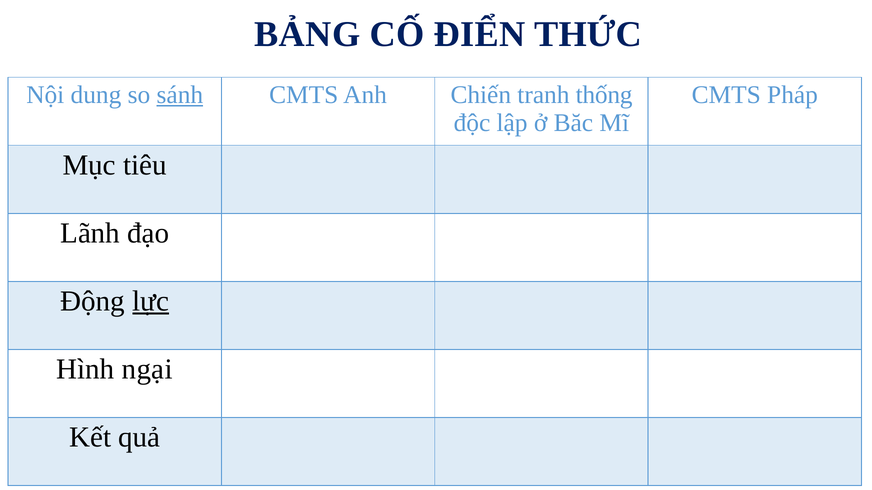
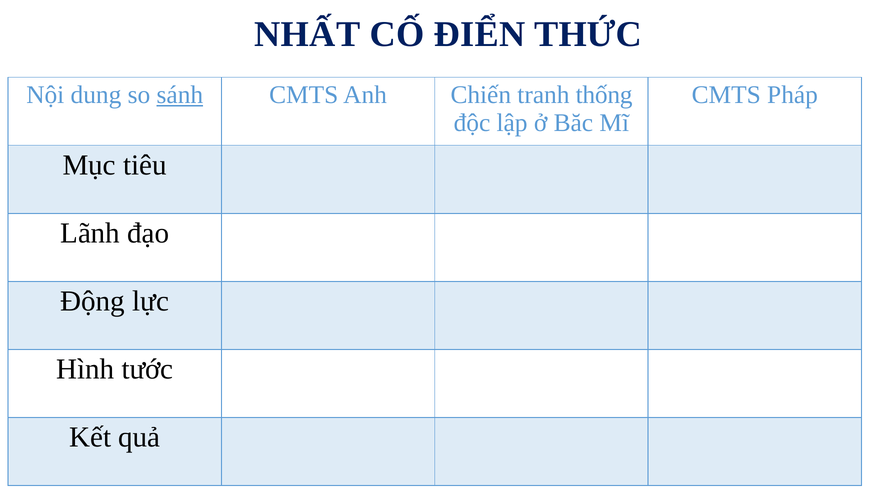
BẢNG: BẢNG -> NHẤT (307, 34)
lực underline: present -> none (151, 301)
ngại: ngại -> tước (147, 369)
